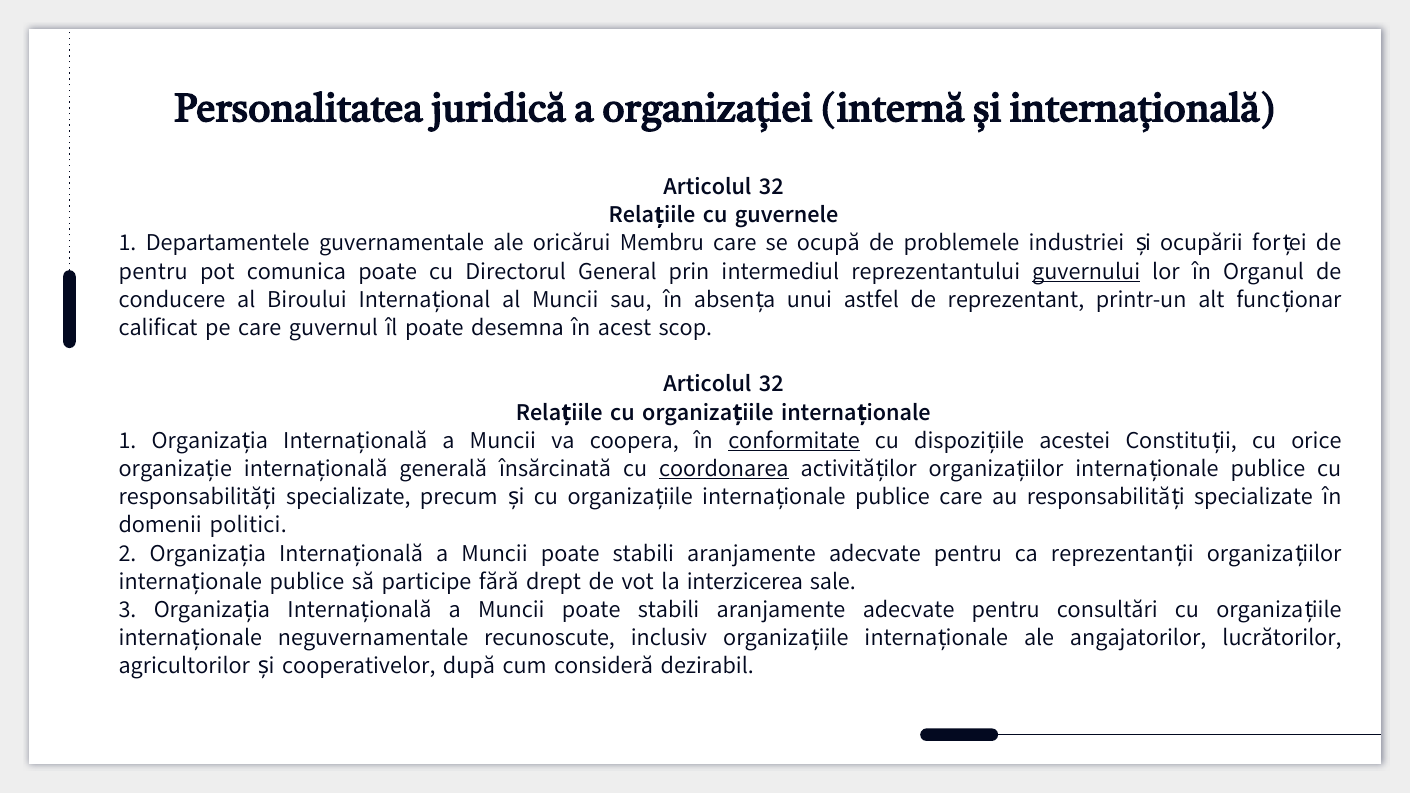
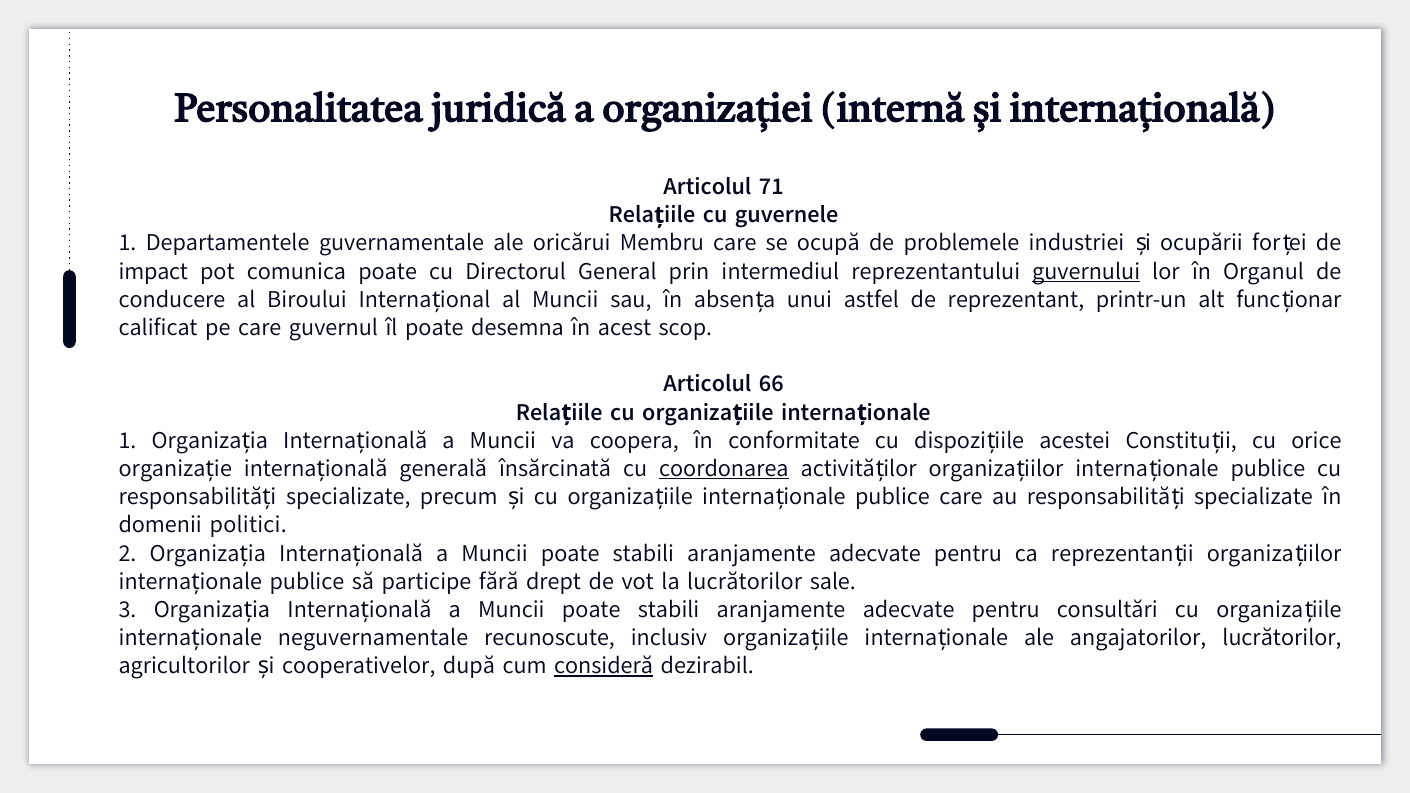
32: 32 -> 71 (771, 187)
pentru: pentru -> impact (153, 271)
32: 32 -> 66 (771, 384)
conformitate underline: present -> none (794, 441)
la interzicerea: interzicerea -> lucrătorilor (745, 582)
consideră underline: none -> present (604, 666)
